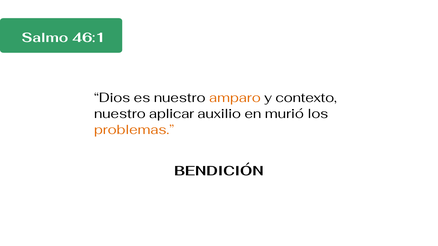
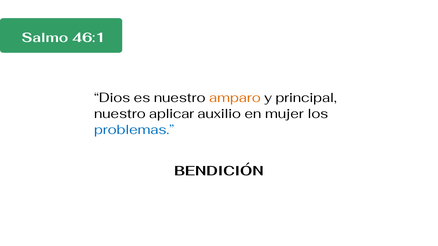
contexto: contexto -> principal (306, 98)
murió: murió -> mujer (284, 114)
problemas colour: orange -> blue (134, 130)
